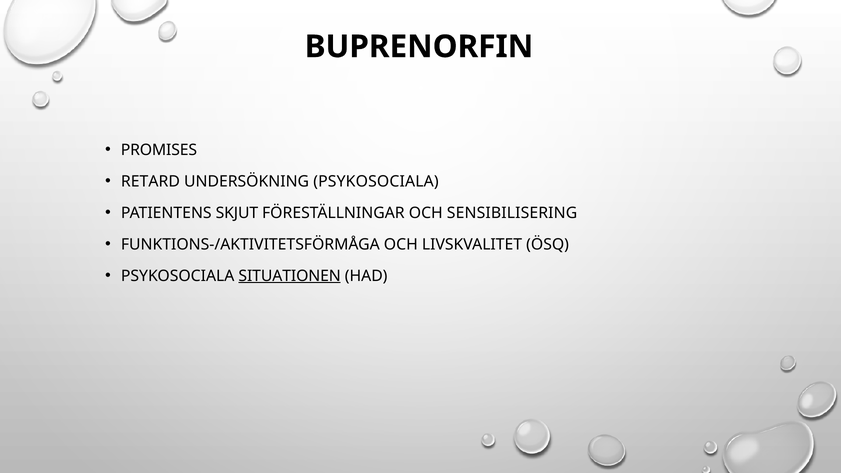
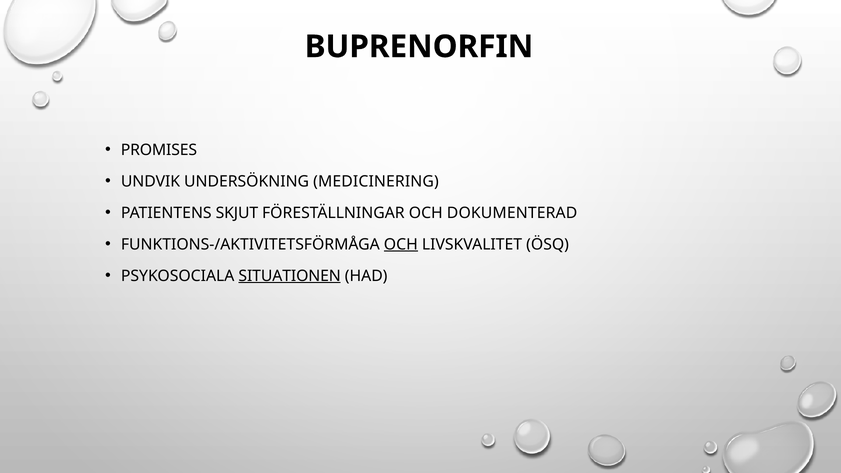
RETARD: RETARD -> UNDVIK (150, 181)
UNDERSÖKNING PSYKOSOCIALA: PSYKOSOCIALA -> MEDICINERING (376, 181)
SENSIBILISERING: SENSIBILISERING -> DOKUMENTERAD (512, 213)
OCH underline: none -> present (401, 244)
